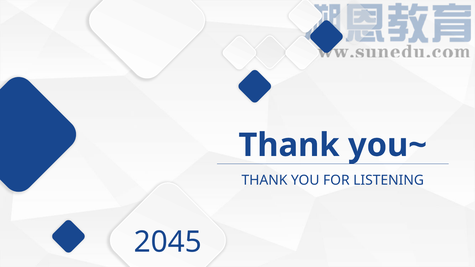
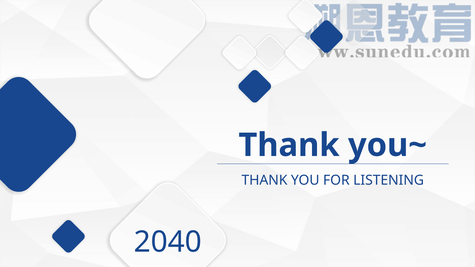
2045: 2045 -> 2040 (168, 242)
